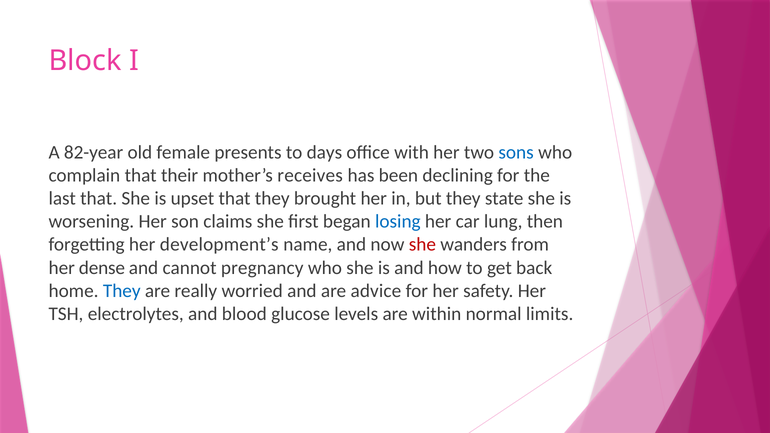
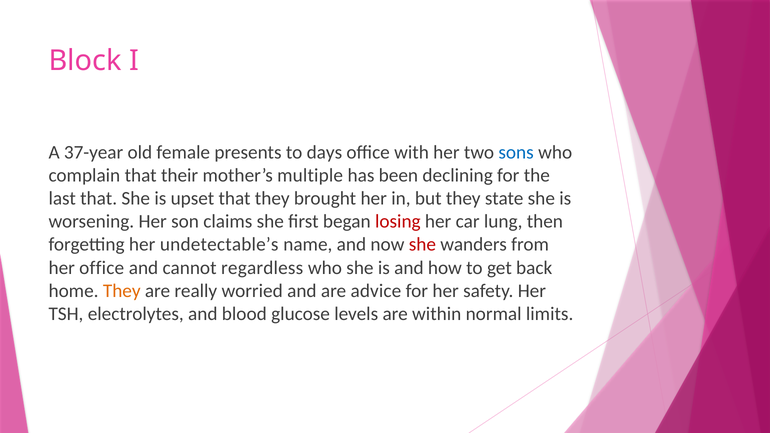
82-year: 82-year -> 37-year (94, 152)
receives: receives -> multiple (310, 175)
losing colour: blue -> red (398, 222)
development’s: development’s -> undetectable’s (219, 245)
her dense: dense -> office (102, 268)
pregnancy: pregnancy -> regardless (262, 268)
They colour: blue -> orange (122, 291)
